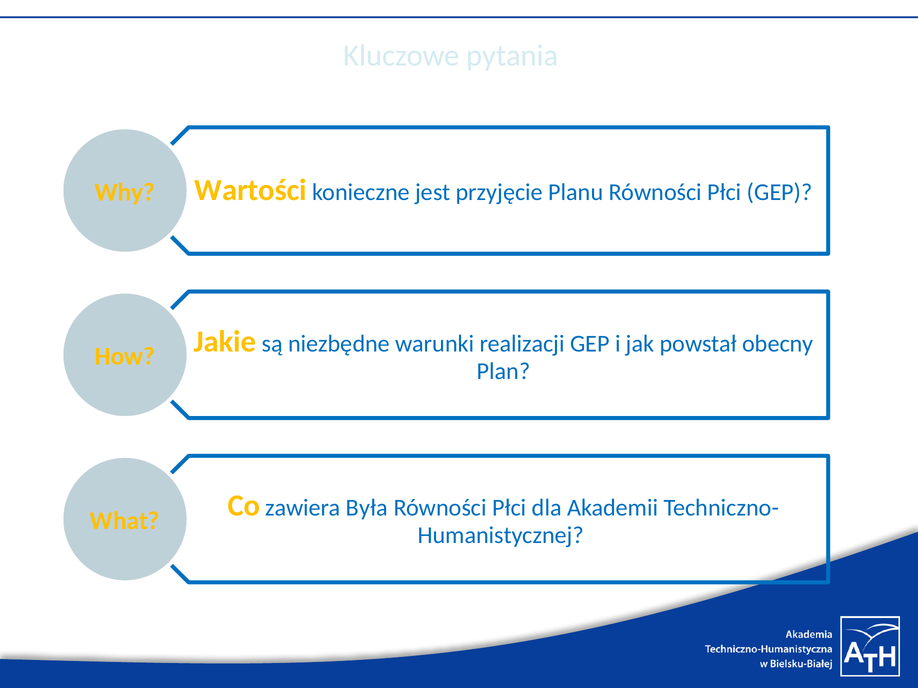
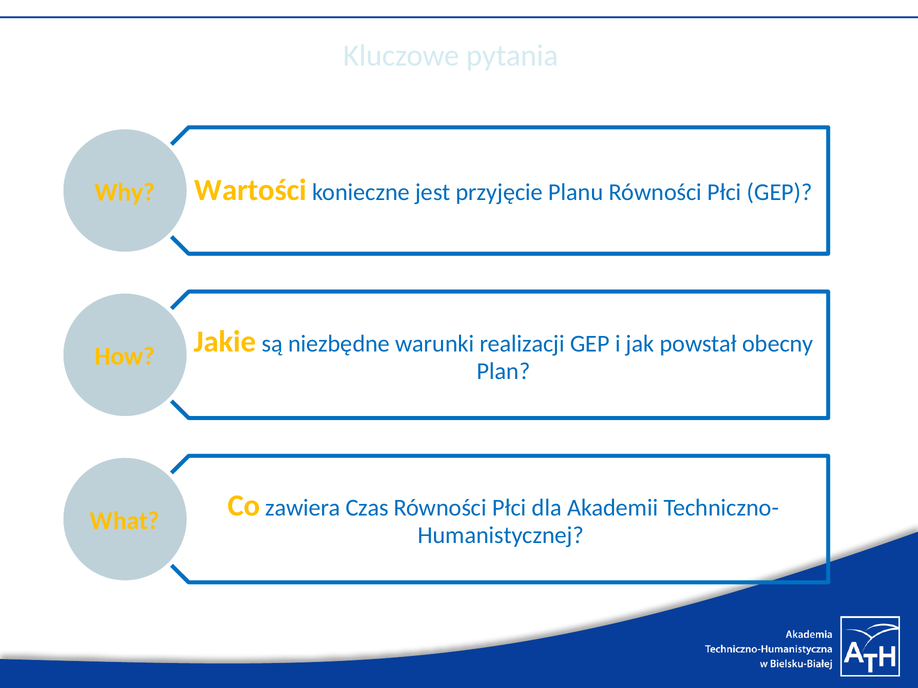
Była: Była -> Czas (367, 508)
